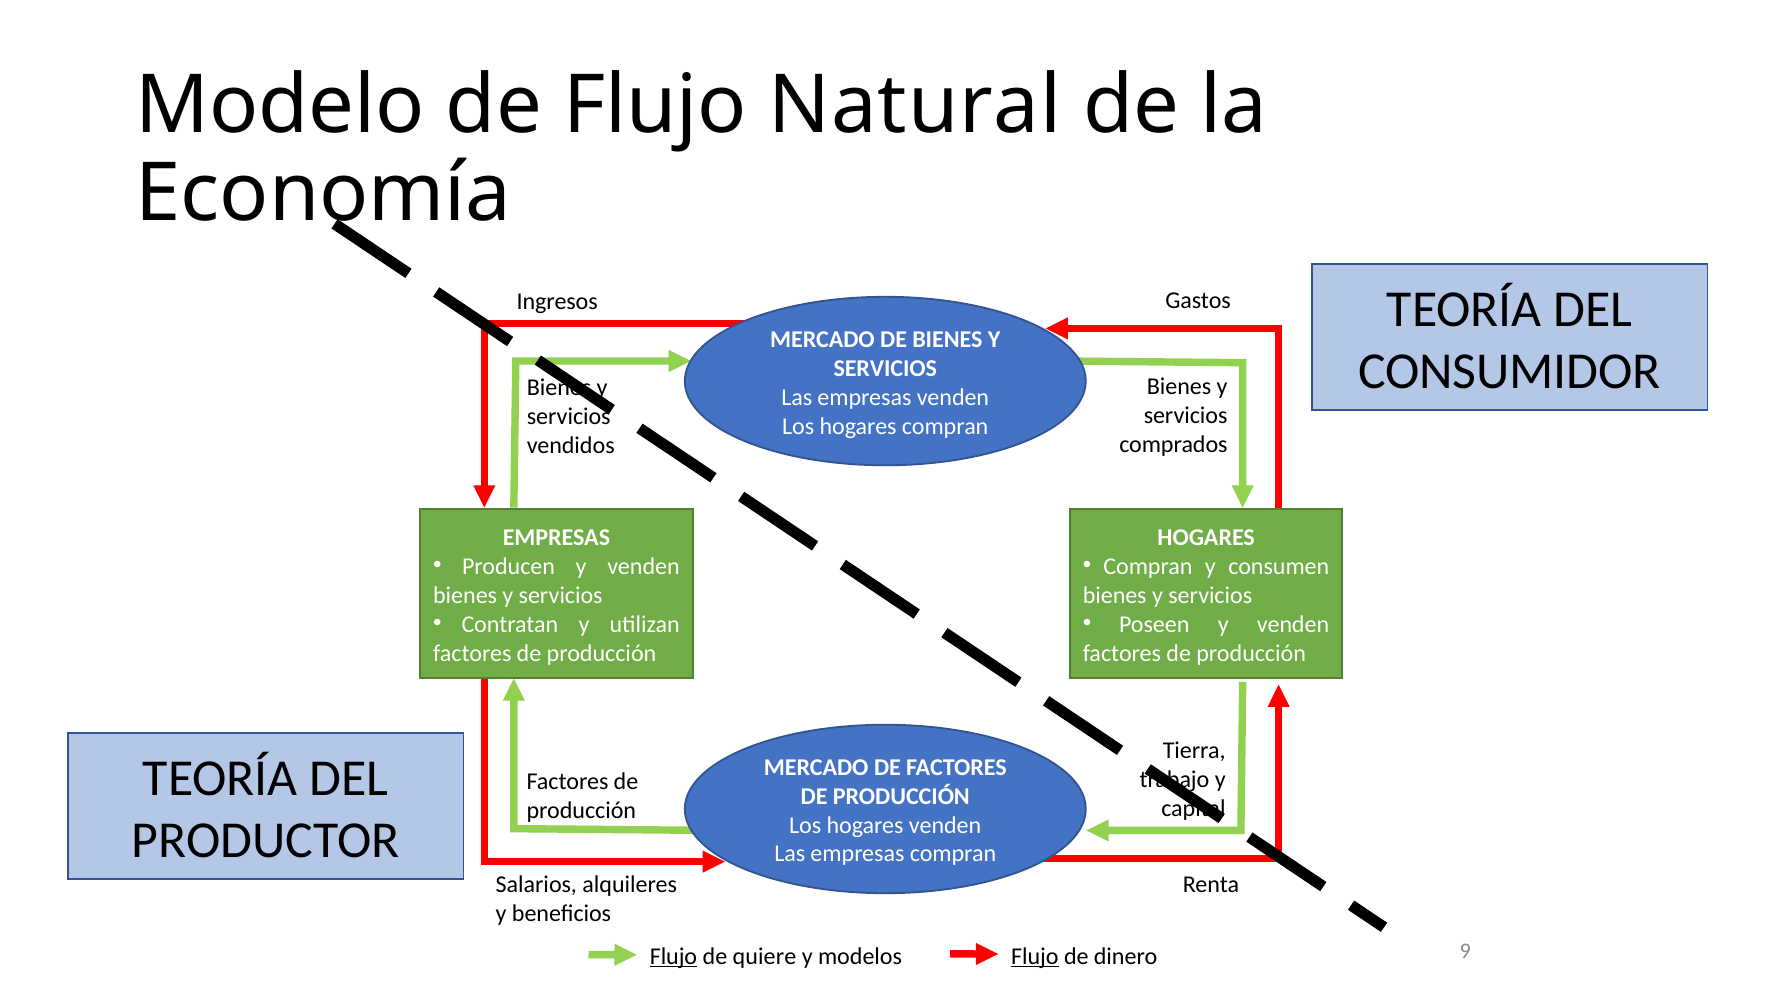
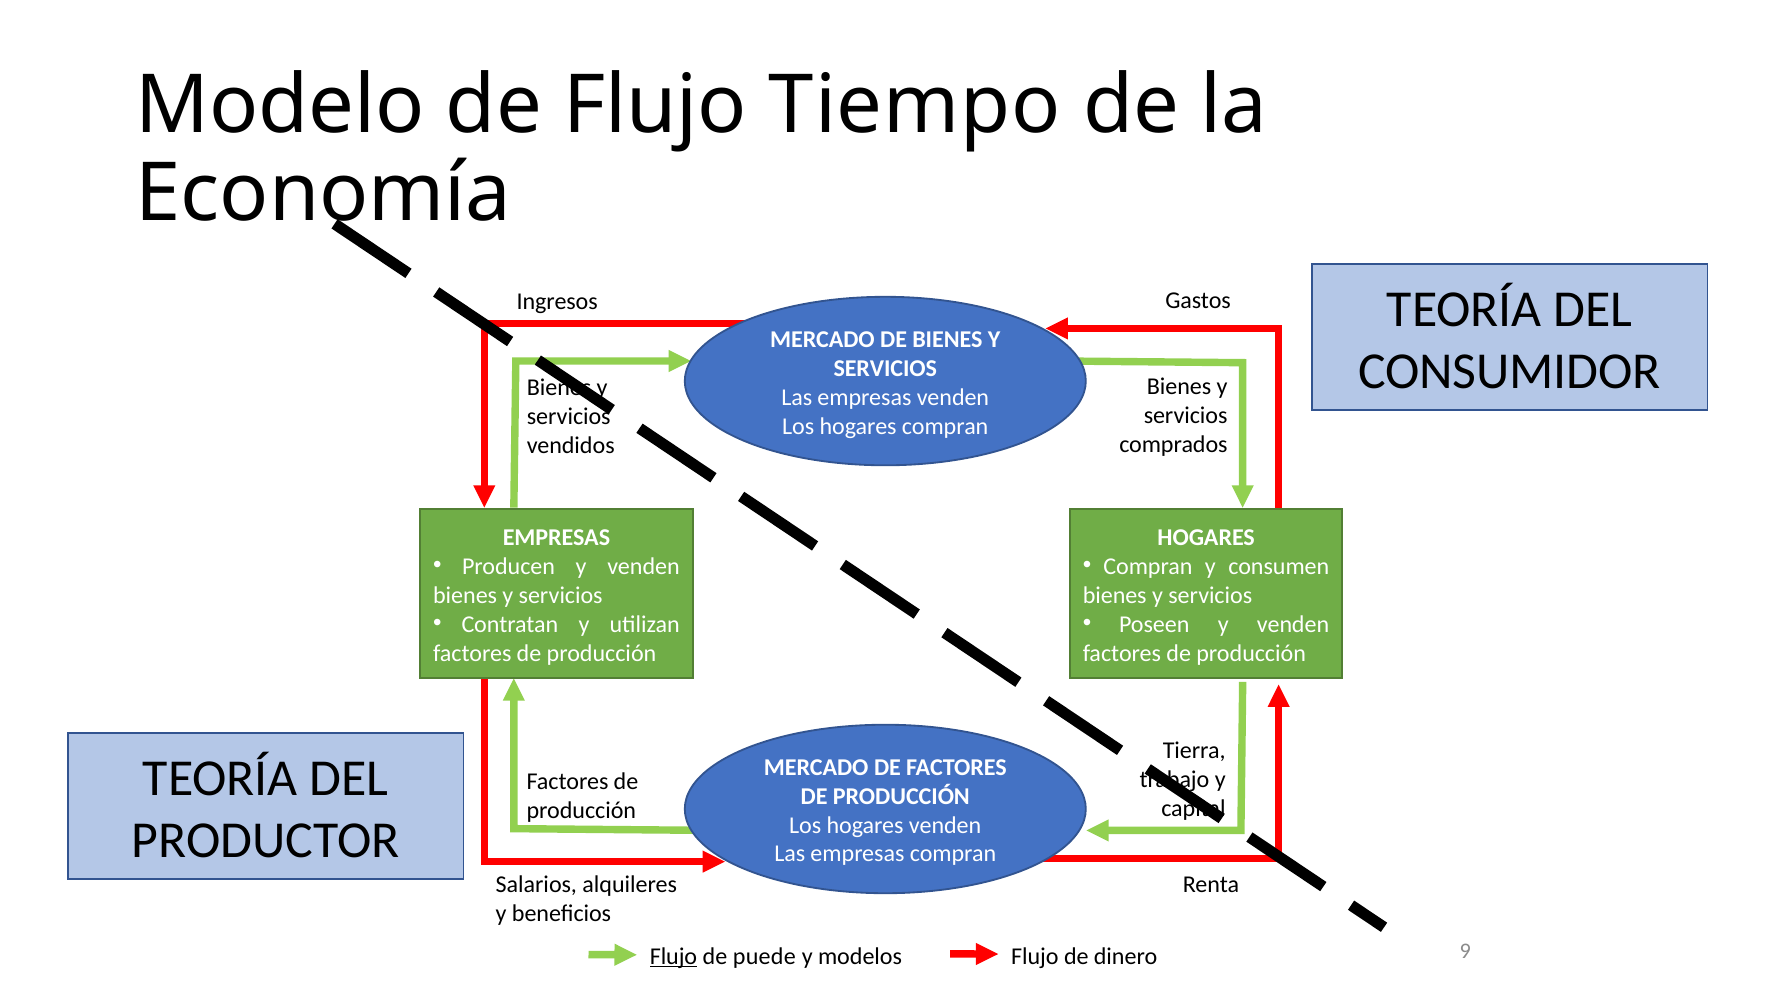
Natural: Natural -> Tiempo (915, 105)
quiere: quiere -> puede (764, 956)
Flujo underline: present -> none (1035, 956)
